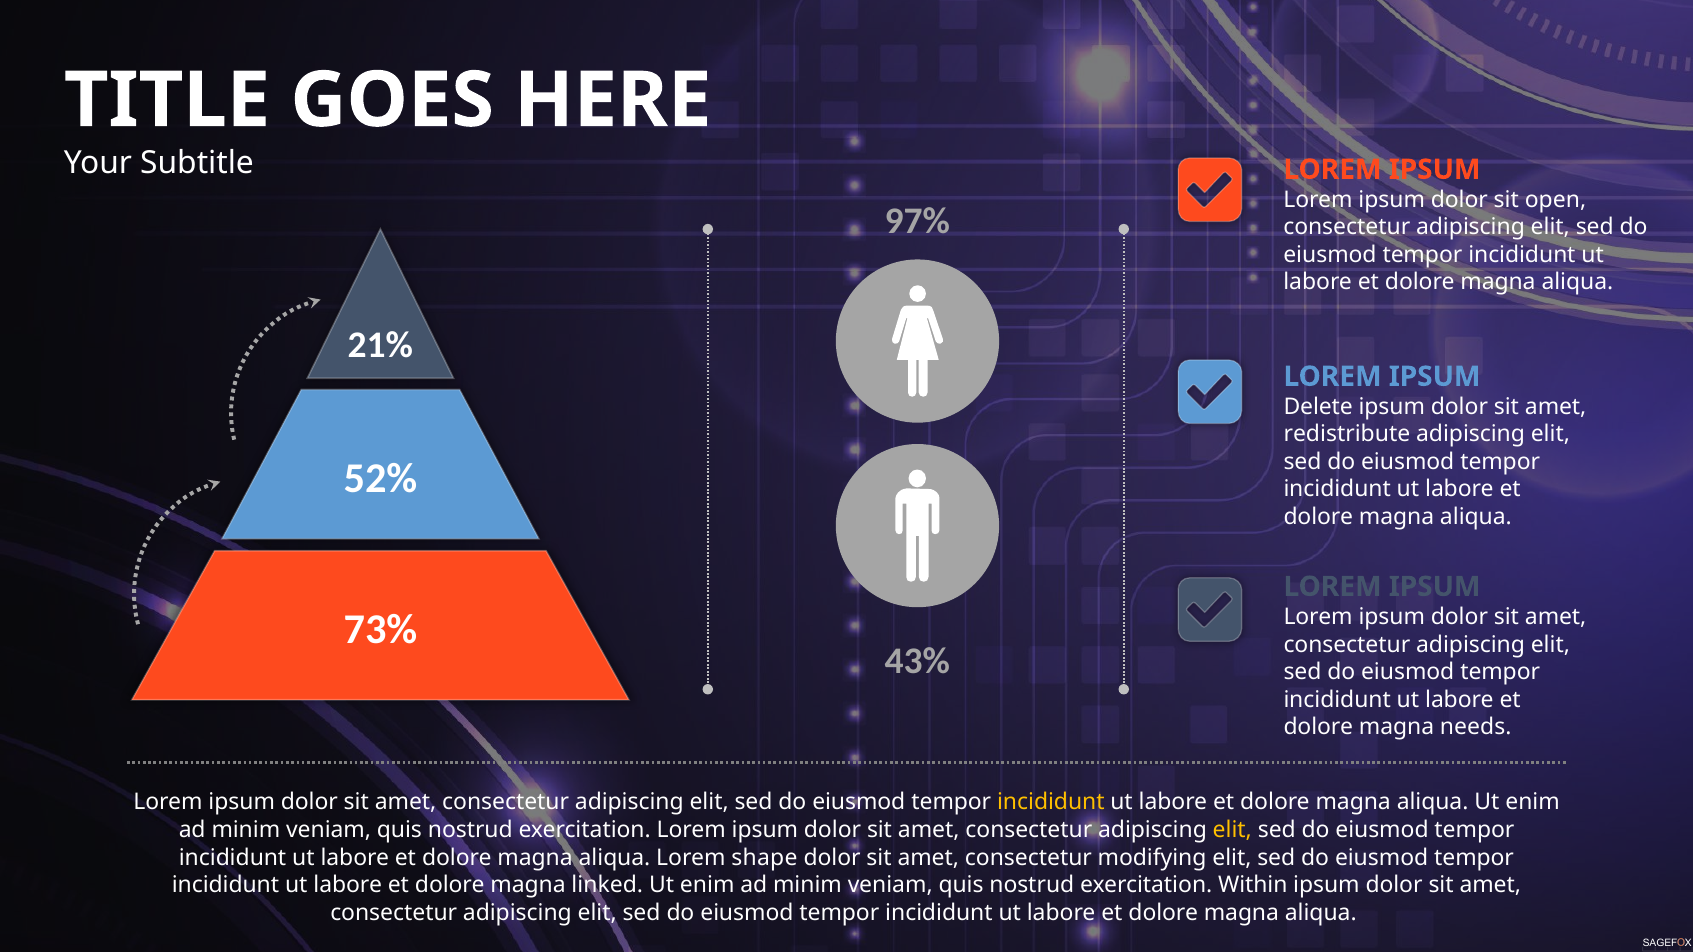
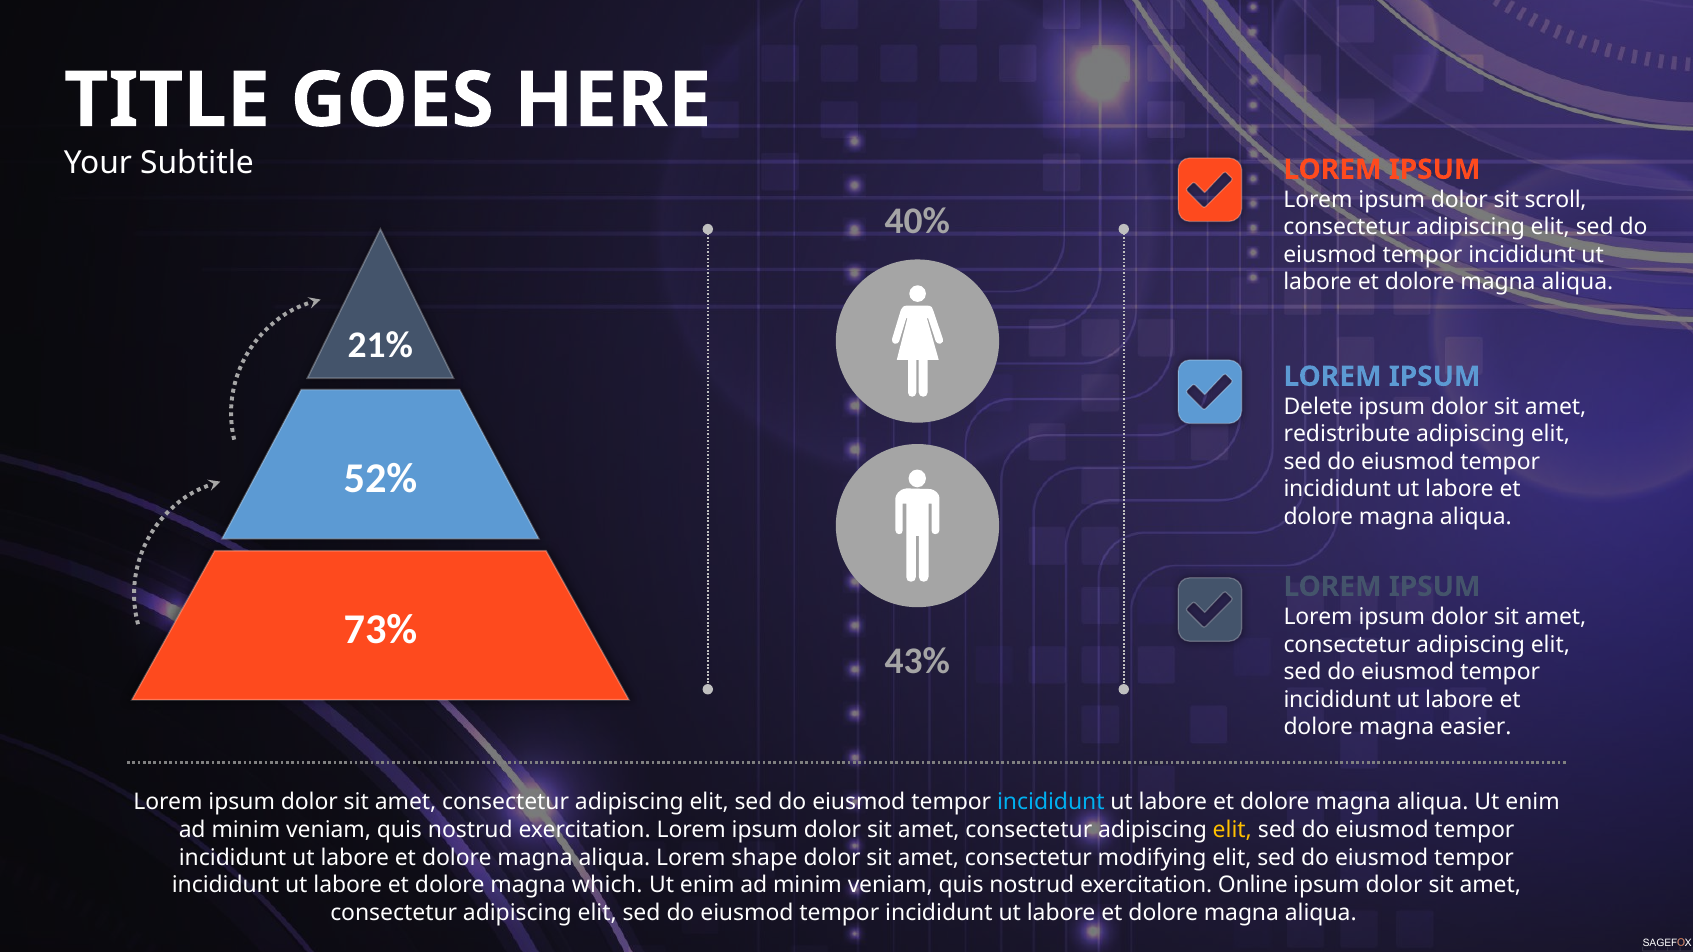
open: open -> scroll (1556, 200)
97%: 97% -> 40% (917, 221)
needs: needs -> easier (1476, 727)
incididunt colour: yellow -> light blue (1051, 803)
linked: linked -> which (607, 885)
Within: Within -> Online (1253, 885)
